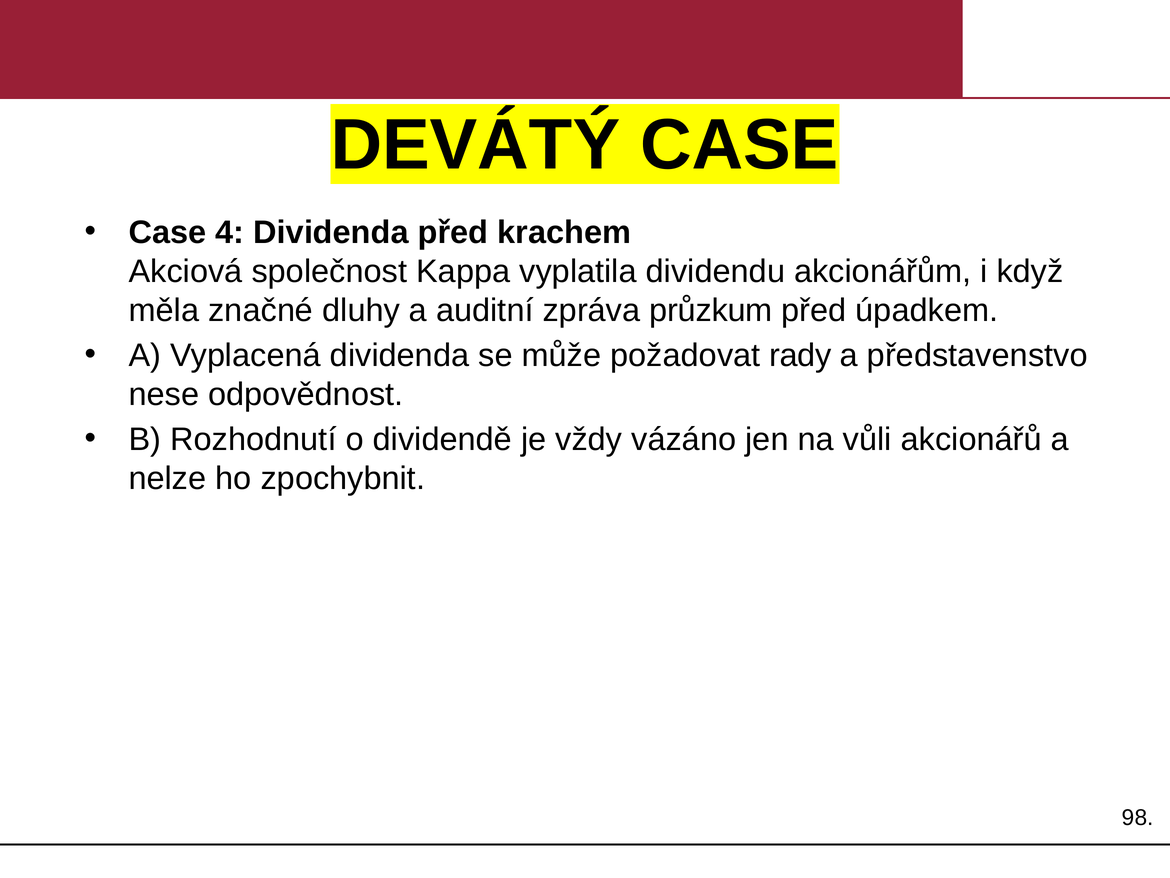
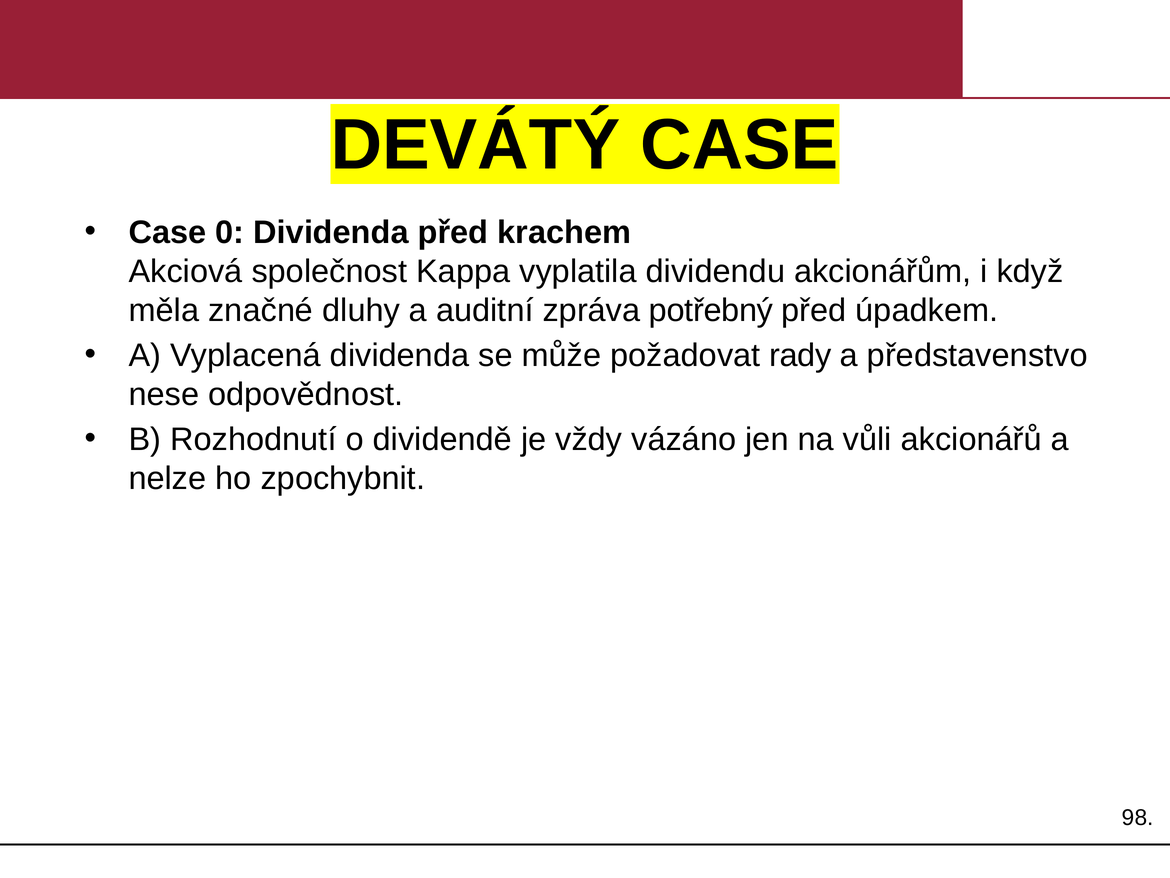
4: 4 -> 0 (230, 232)
průzkum: průzkum -> potřebný (711, 310)
